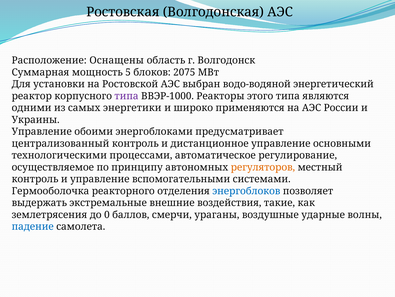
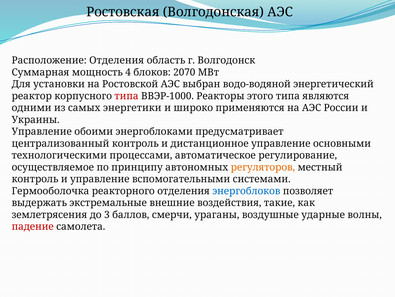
Расположение Оснащены: Оснащены -> Отделения (117, 60)
5: 5 -> 4 (128, 72)
2075: 2075 -> 2070 (184, 72)
типа colour: purple -> red (127, 96)
0: 0 -> 3 (107, 214)
падение colour: blue -> red (33, 226)
